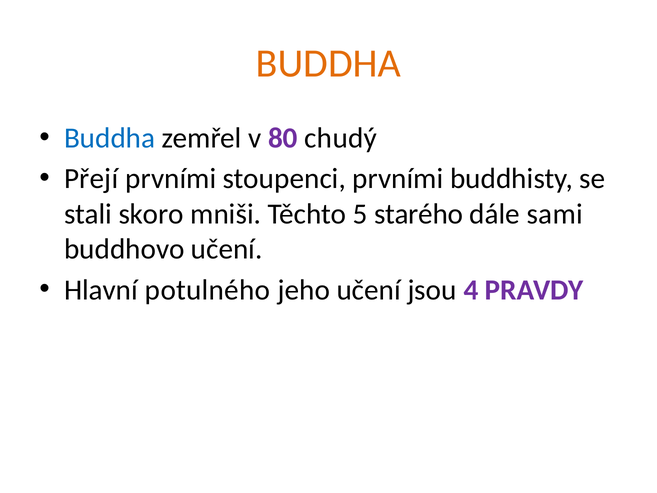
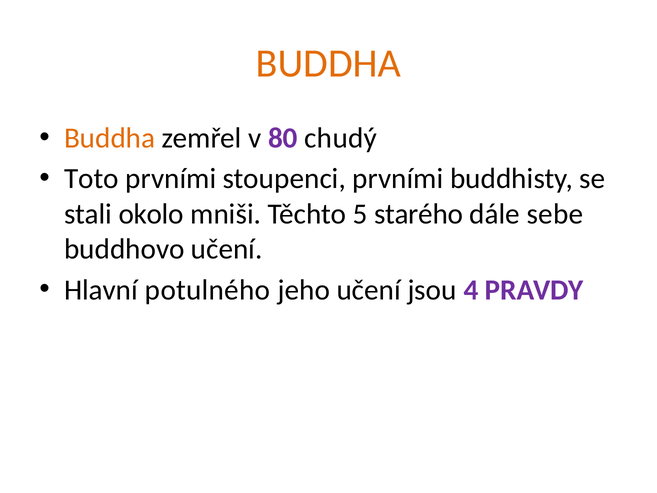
Buddha colour: blue -> orange (110, 138)
Přejí: Přejí -> Toto (91, 179)
skoro: skoro -> okolo (151, 214)
sami: sami -> sebe (555, 214)
